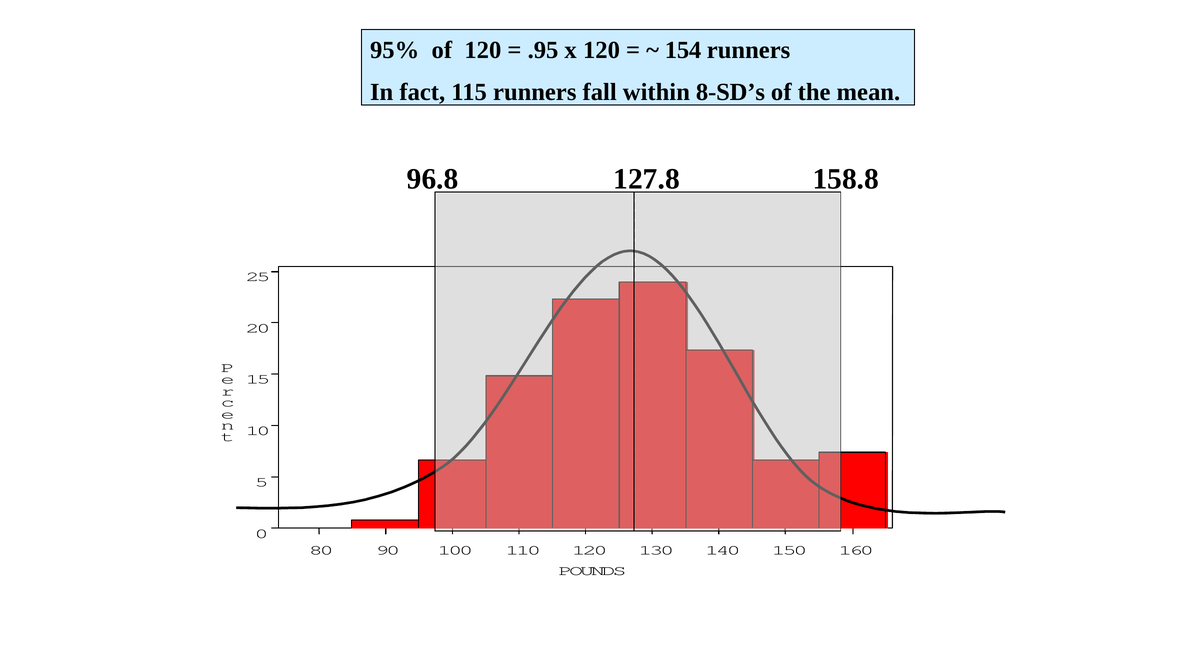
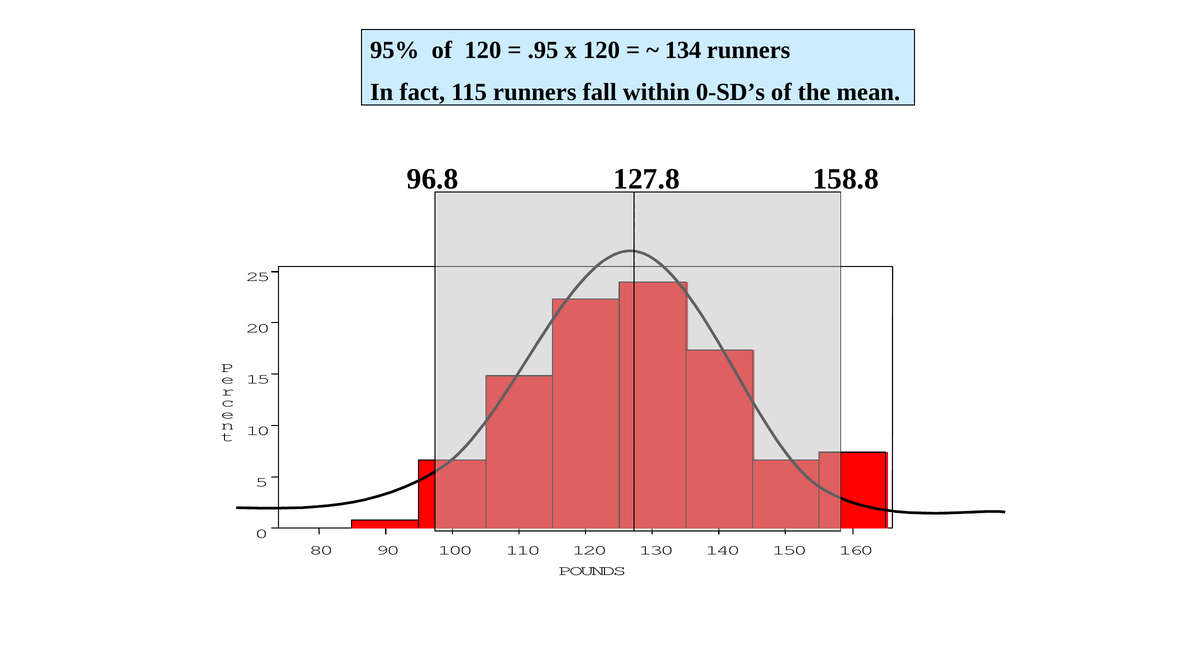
154: 154 -> 134 (683, 50)
8-SD’s: 8-SD’s -> 0-SD’s (730, 92)
